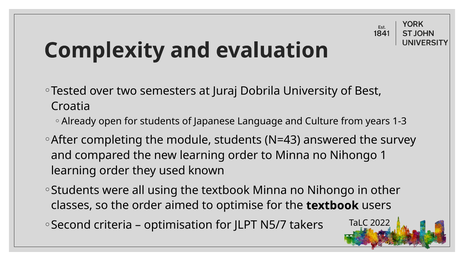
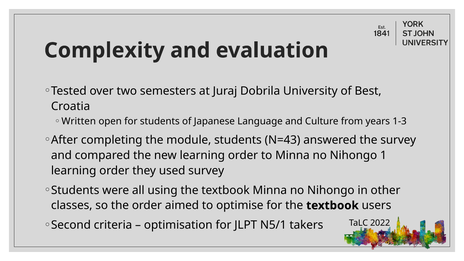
Already: Already -> Written (79, 121)
used known: known -> survey (206, 171)
N5/7: N5/7 -> N5/1 (273, 225)
